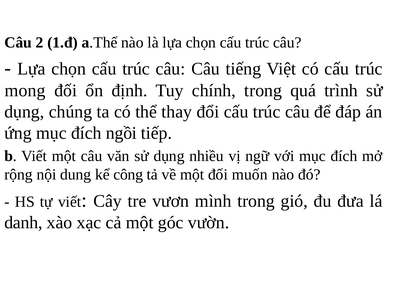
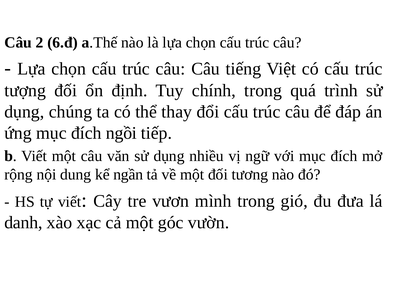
1.đ: 1.đ -> 6.đ (63, 43)
mong: mong -> tượng (25, 91)
công: công -> ngần (128, 175)
muốn: muốn -> tương (250, 175)
